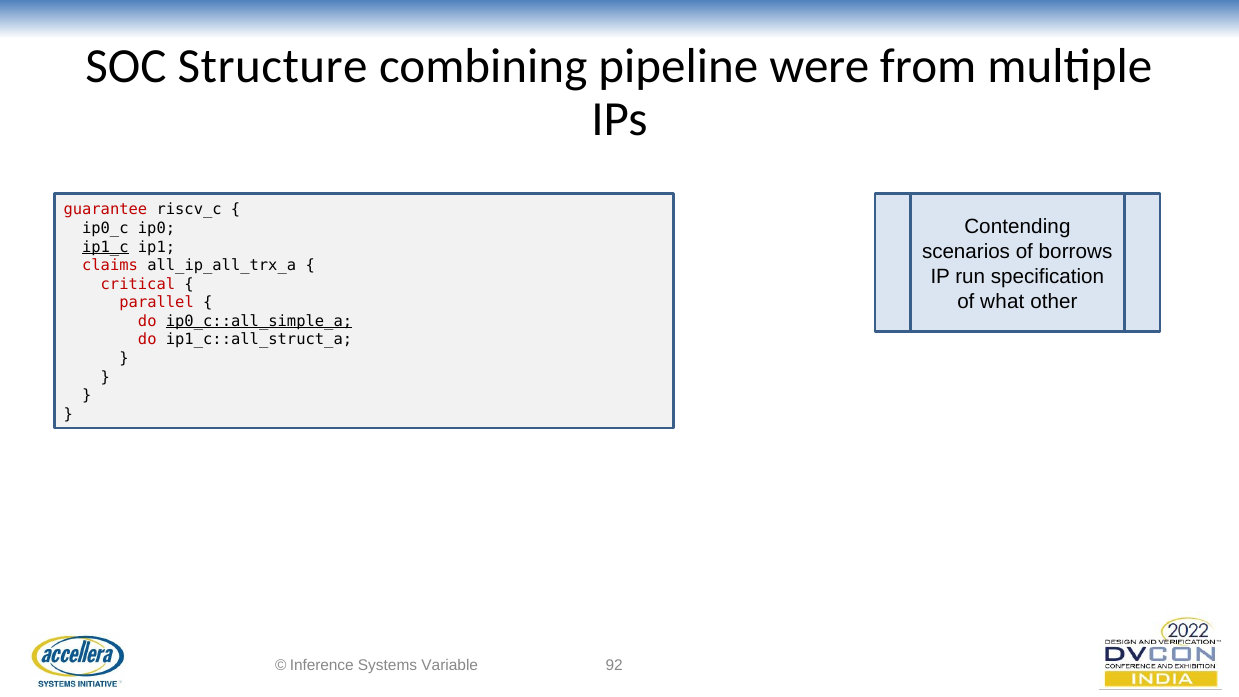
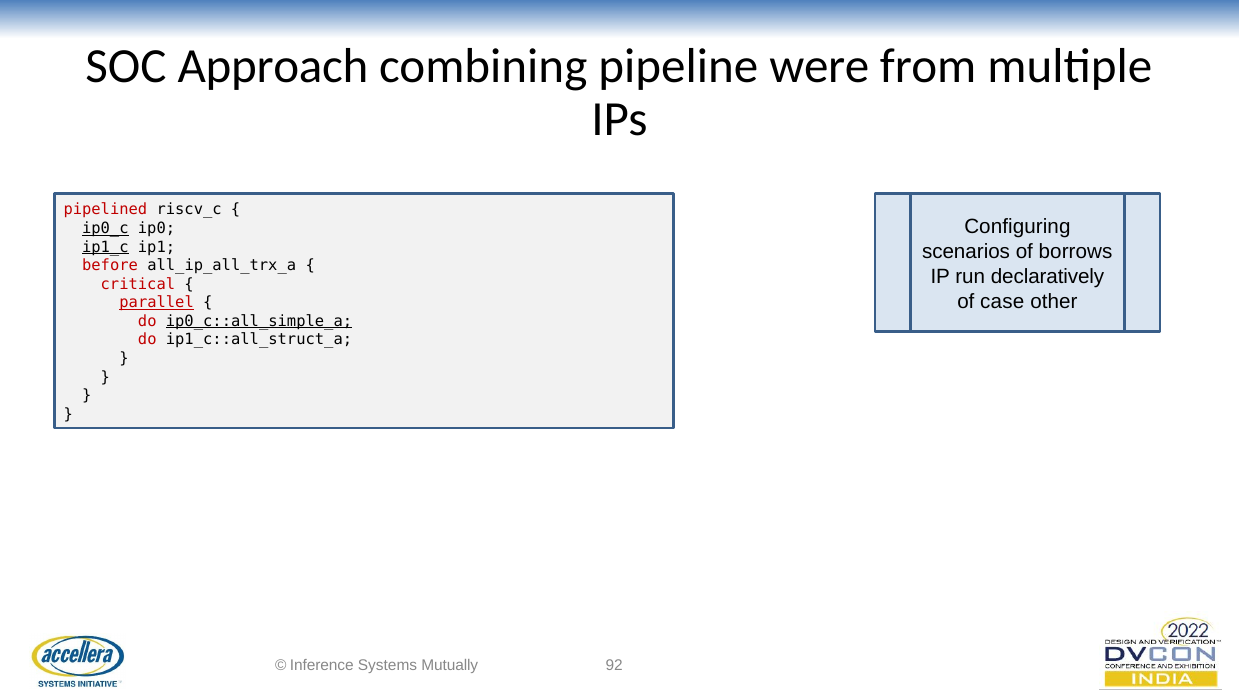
Structure: Structure -> Approach (273, 66)
guarantee: guarantee -> pipelined (105, 210)
Contending: Contending -> Configuring (1017, 227)
ip0_c underline: none -> present (105, 228)
claims: claims -> before (110, 265)
specification: specification -> declaratively (1048, 276)
what: what -> case (1002, 301)
parallel underline: none -> present (157, 303)
Variable: Variable -> Mutually (450, 666)
